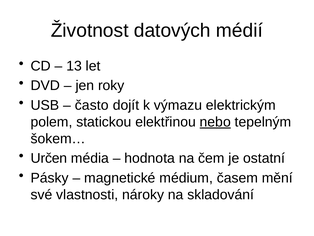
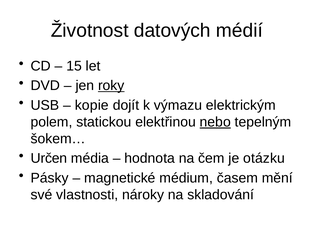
13: 13 -> 15 (74, 66)
roky underline: none -> present (111, 85)
často: často -> kopie (92, 105)
ostatní: ostatní -> otázku (264, 158)
